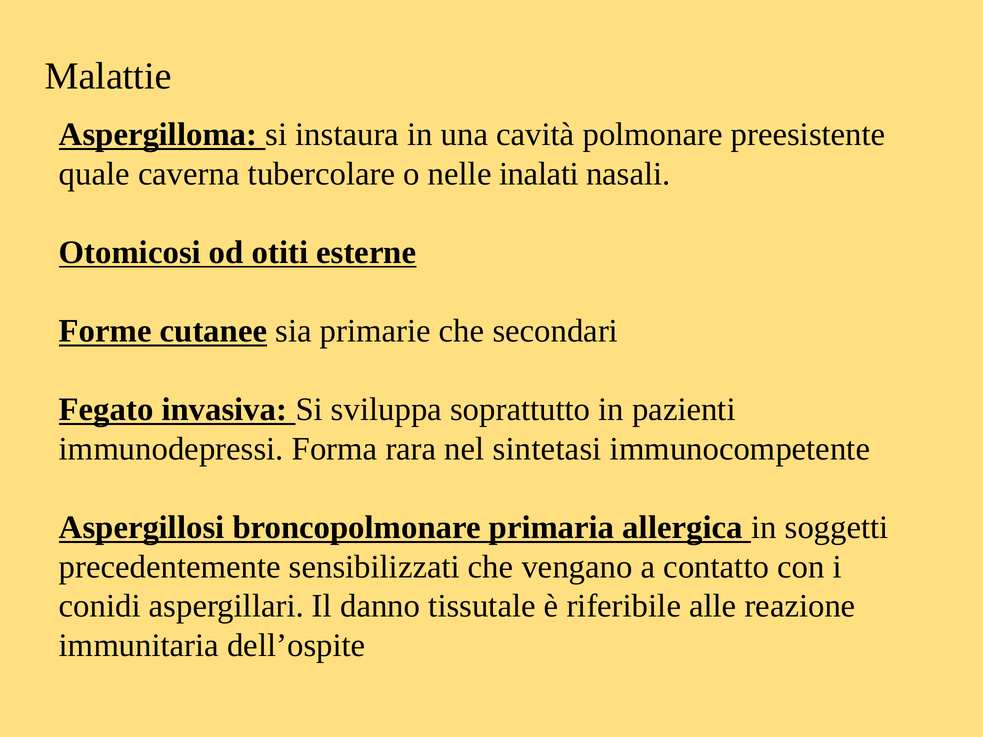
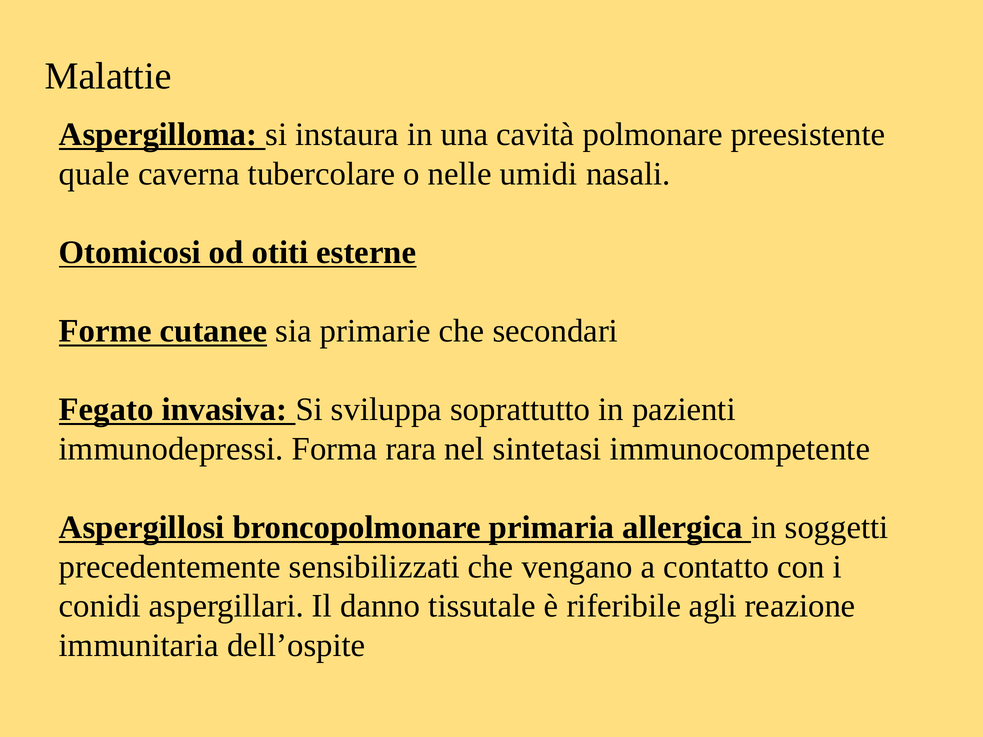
inalati: inalati -> umidi (539, 174)
alle: alle -> agli (713, 606)
